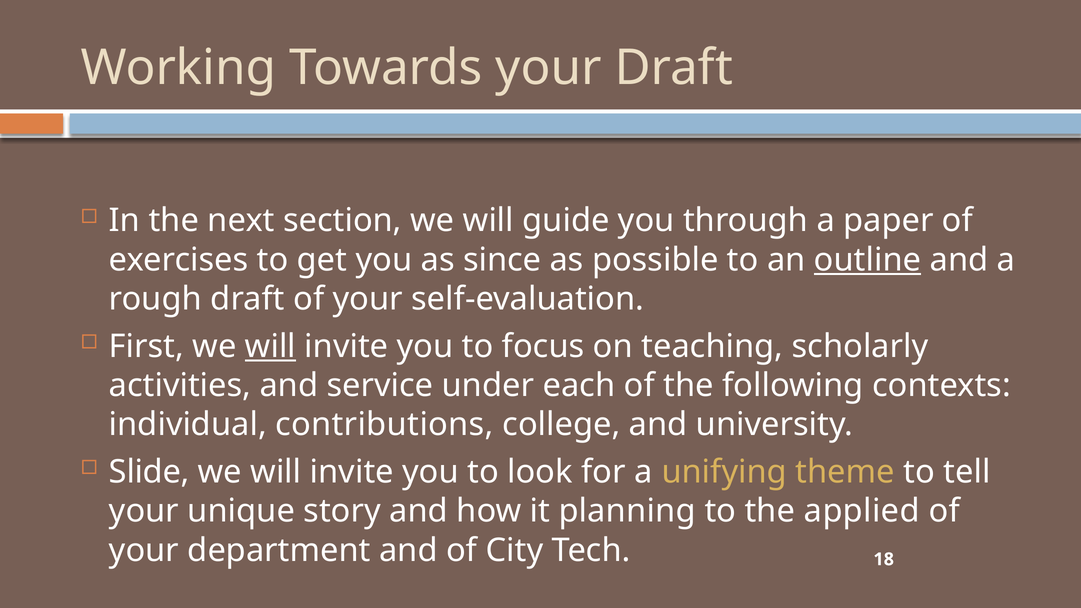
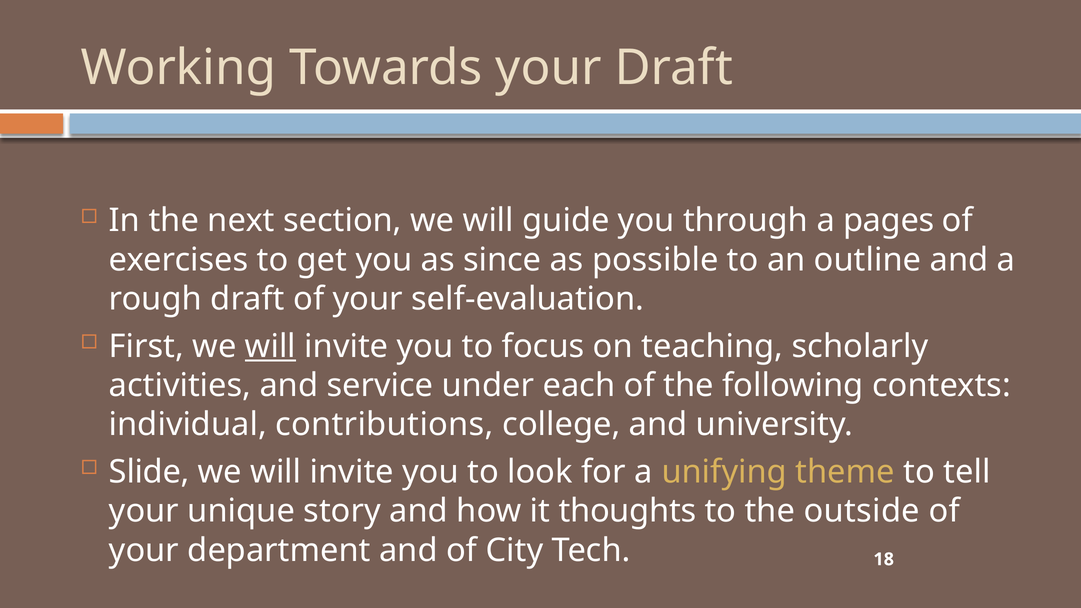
paper: paper -> pages (889, 221)
outline underline: present -> none (868, 260)
planning: planning -> thoughts (627, 511)
applied: applied -> outside (862, 511)
